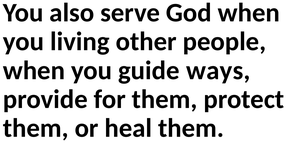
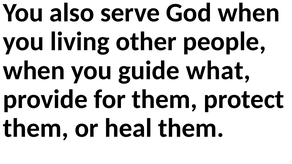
ways: ways -> what (218, 71)
